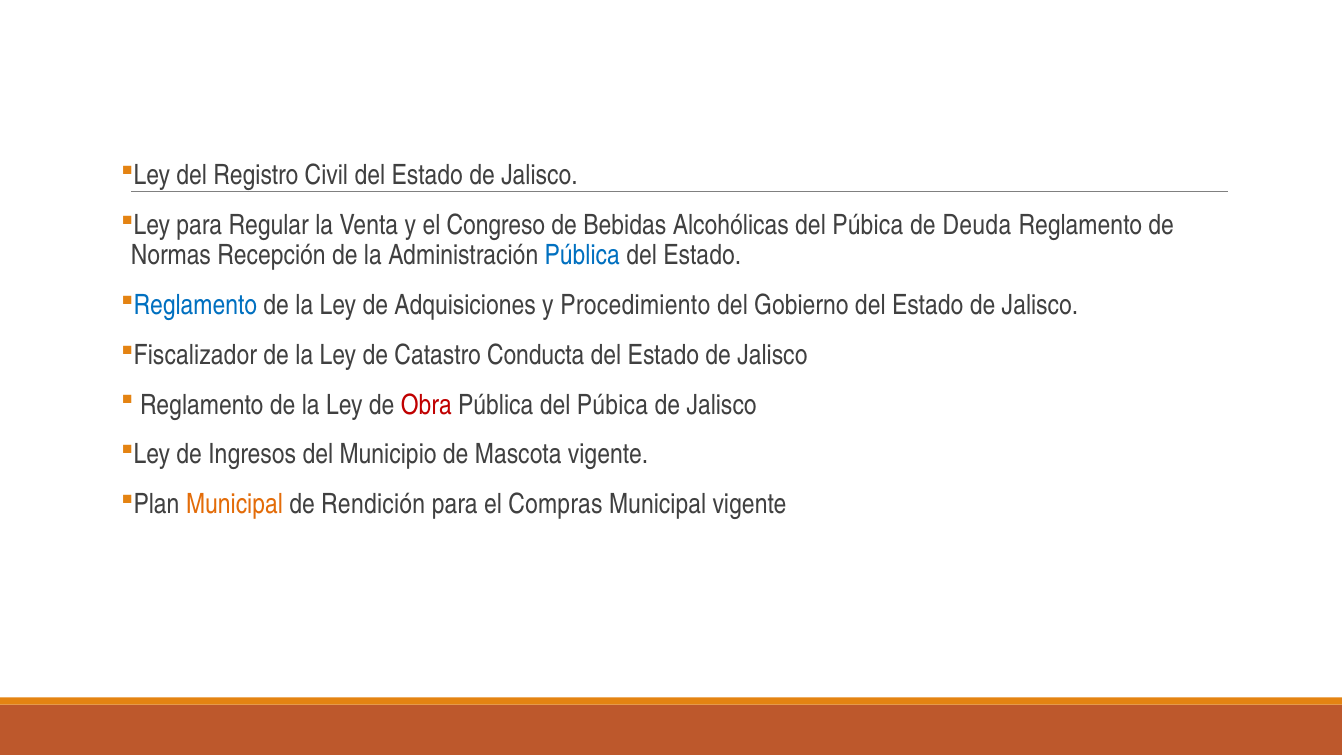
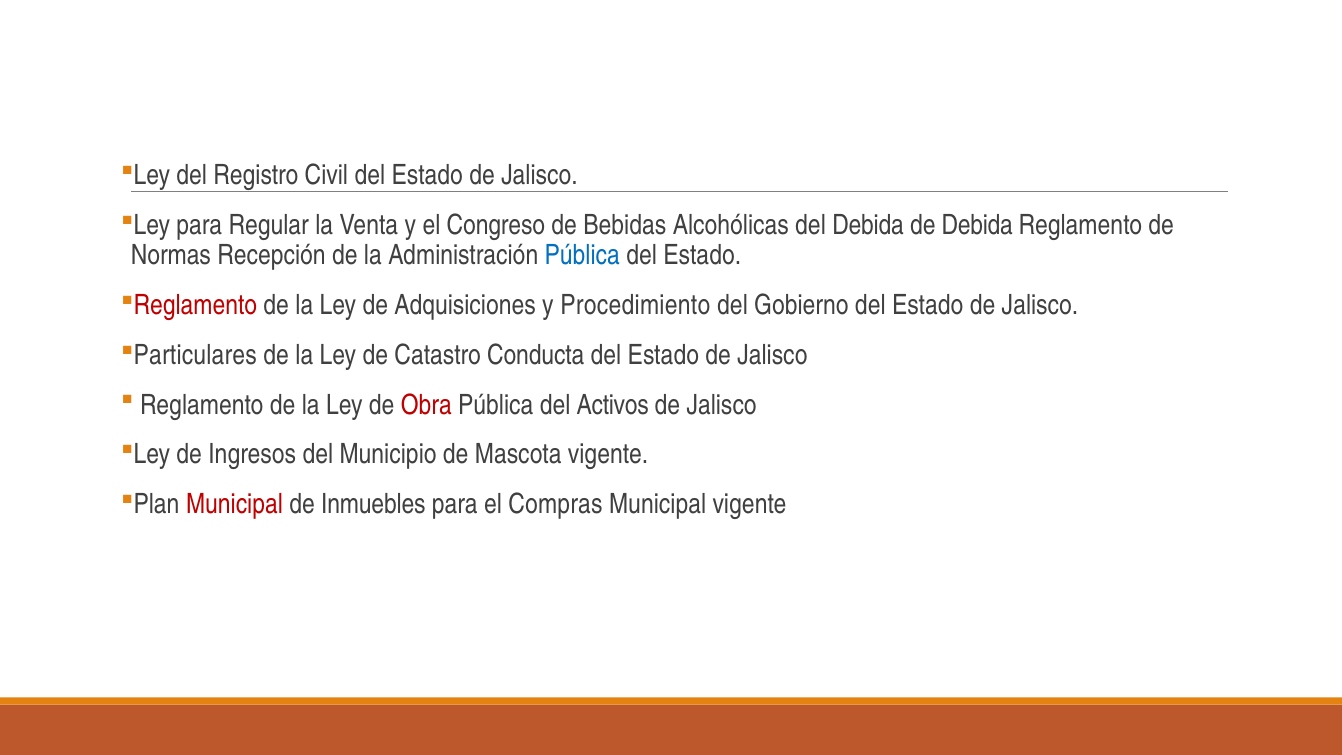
Alcohólicas del Púbica: Púbica -> Debida (868, 225)
de Deuda: Deuda -> Debida (977, 225)
Reglamento colour: blue -> red (195, 305)
Fiscalizador: Fiscalizador -> Particulares (195, 355)
Pública del Púbica: Púbica -> Activos (613, 405)
Municipal colour: orange -> red (234, 504)
Rendición: Rendición -> Inmuebles (373, 504)
